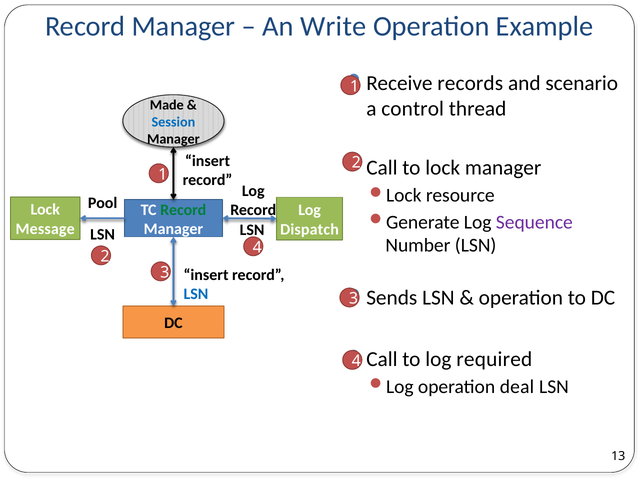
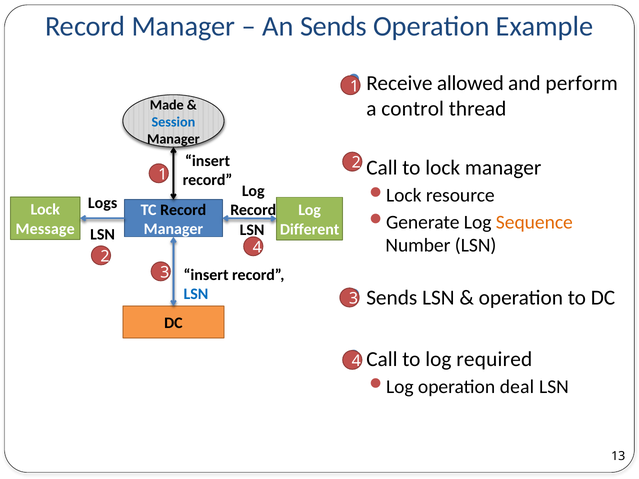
Write: Write -> Sends (334, 26)
records: records -> allowed (470, 83)
scenario: scenario -> perform (582, 83)
Pool: Pool -> Logs (103, 203)
Record colour: green -> black (183, 210)
Sequence colour: purple -> orange (534, 222)
Dispatch: Dispatch -> Different (310, 229)
